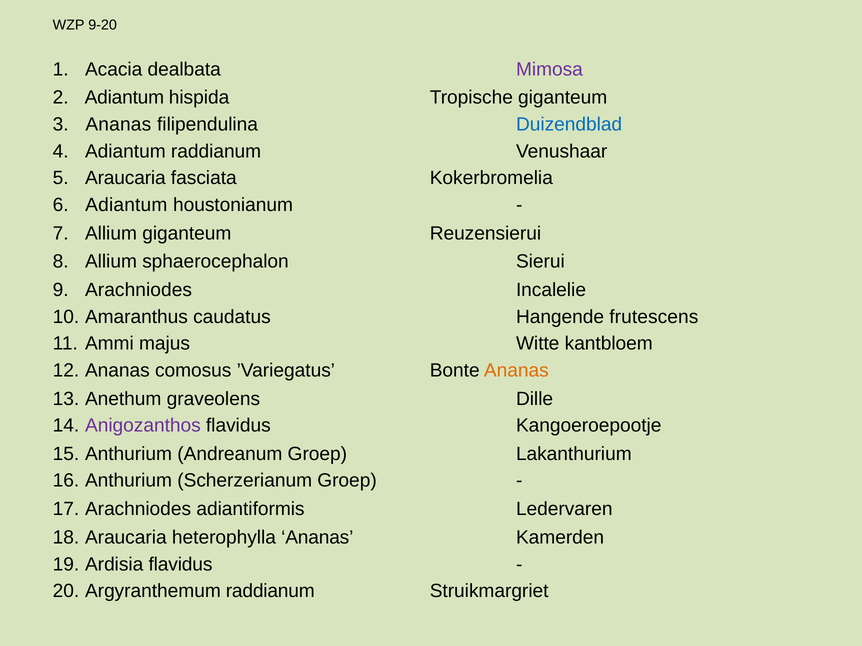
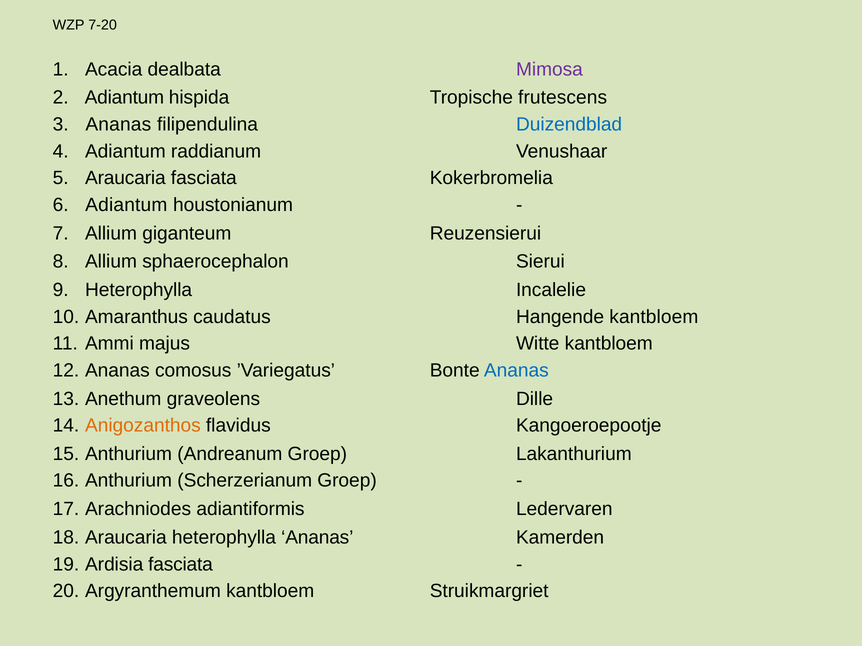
9-20: 9-20 -> 7-20 (103, 25)
Tropische giganteum: giganteum -> frutescens (563, 98)
Arachniodes: Arachniodes -> Heterophylla (139, 290)
Hangende frutescens: frutescens -> kantbloem (654, 317)
Ananas colour: orange -> blue (516, 371)
Anigozanthos colour: purple -> orange (143, 426)
Ardisia flavidus: flavidus -> fasciata (181, 565)
Argyranthemum raddianum: raddianum -> kantbloem (270, 591)
